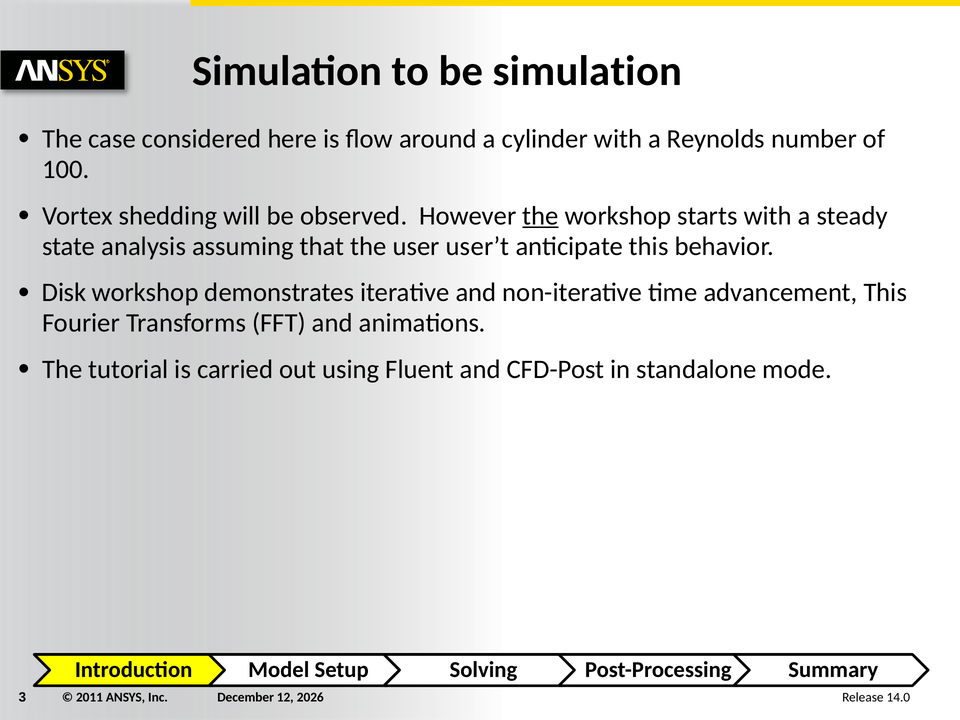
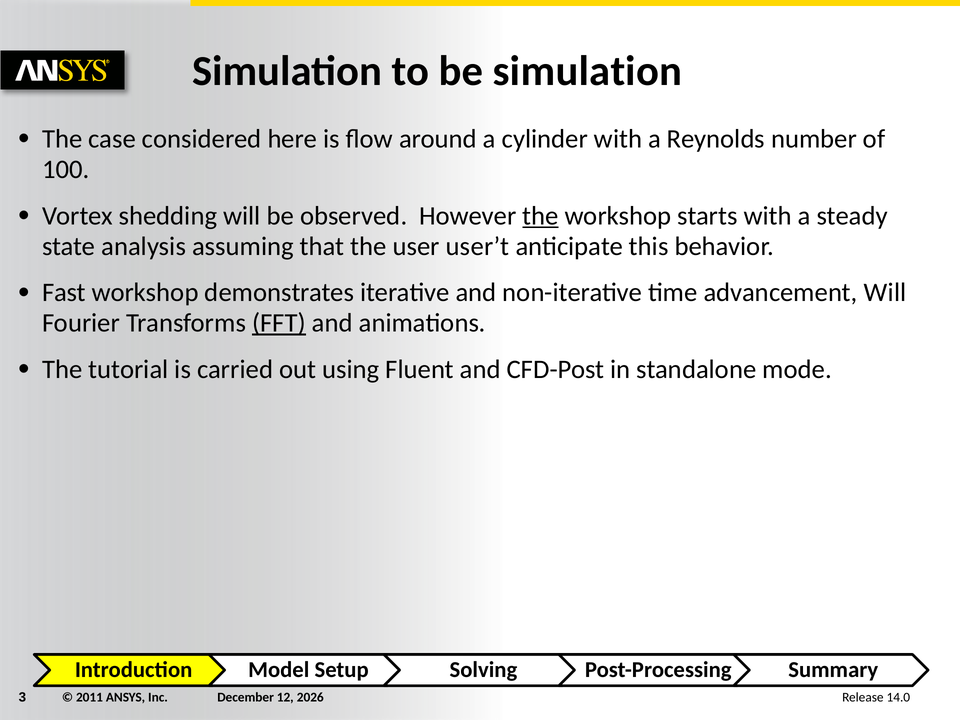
Disk: Disk -> Fast (64, 293)
advancement This: This -> Will (885, 293)
FFT underline: none -> present (279, 323)
